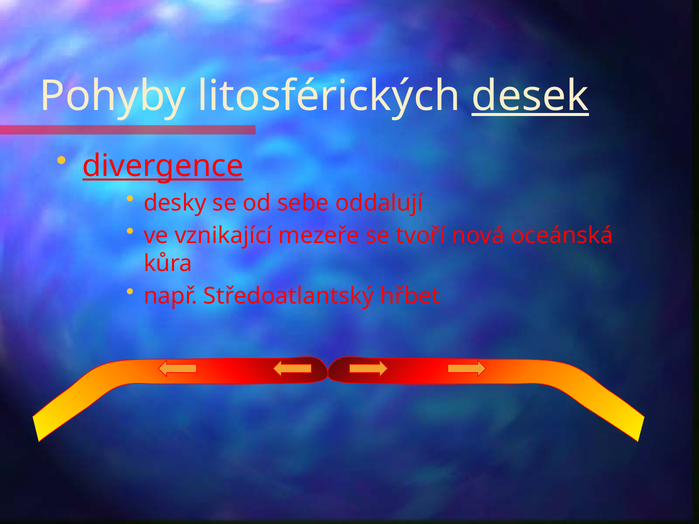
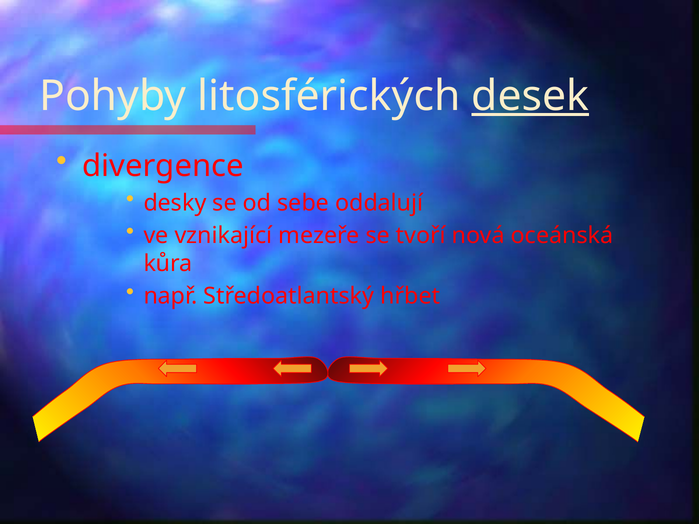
divergence underline: present -> none (163, 166)
